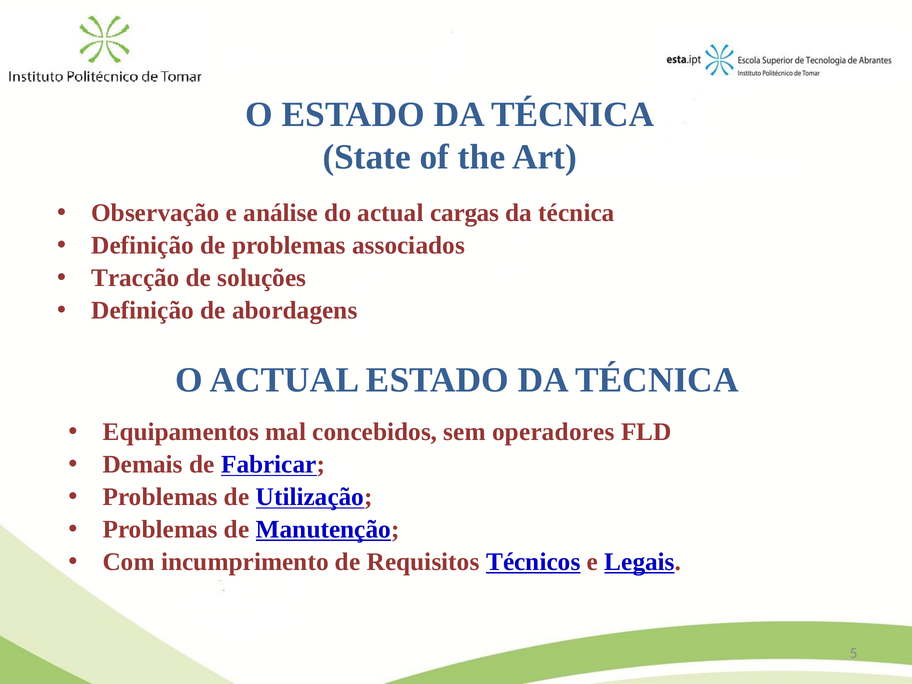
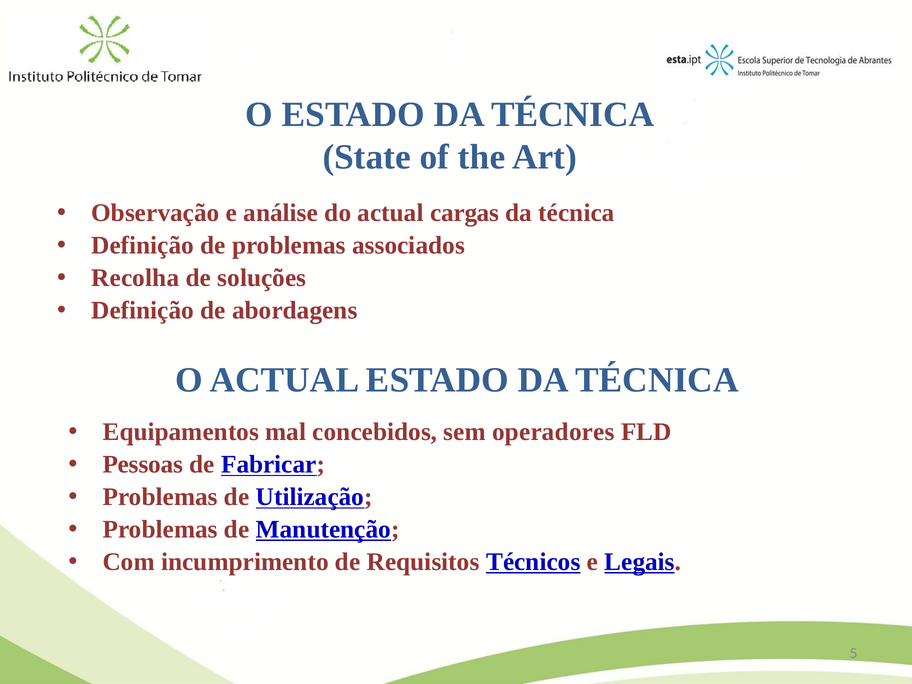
Tracção: Tracção -> Recolha (135, 278)
Demais: Demais -> Pessoas (143, 464)
